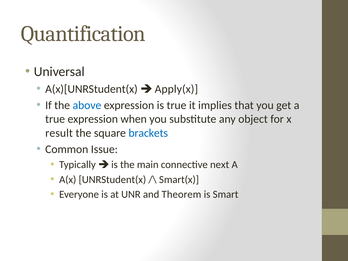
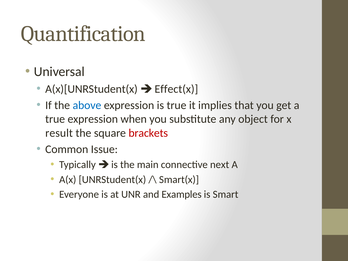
Apply(x: Apply(x -> Effect(x (176, 89)
brackets colour: blue -> red (148, 133)
Theorem: Theorem -> Examples (182, 194)
